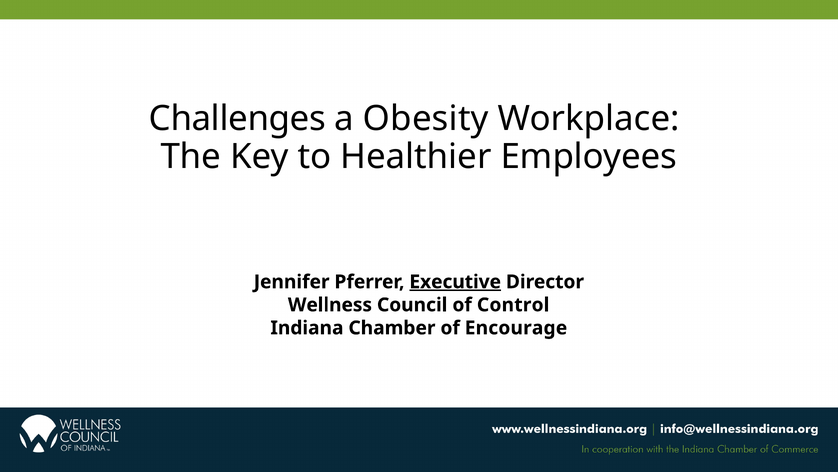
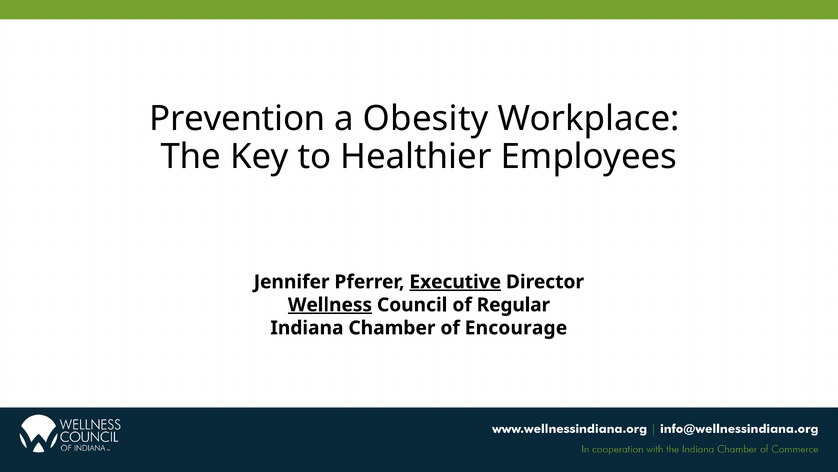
Challenges: Challenges -> Prevention (237, 119)
Wellness underline: none -> present (330, 305)
Control: Control -> Regular (513, 305)
